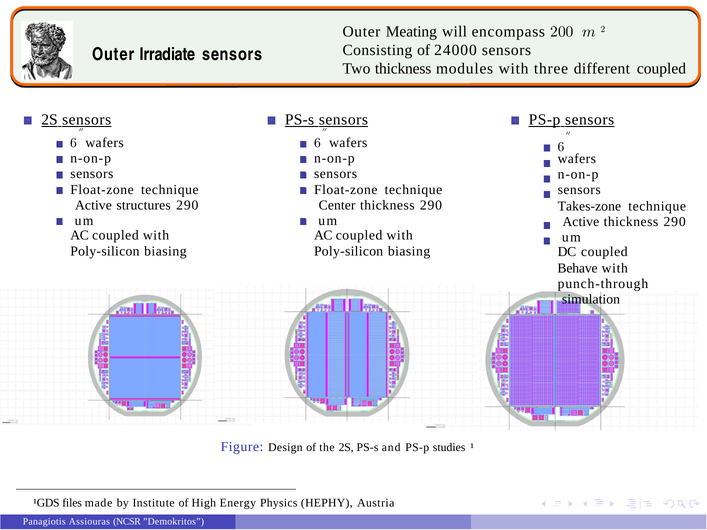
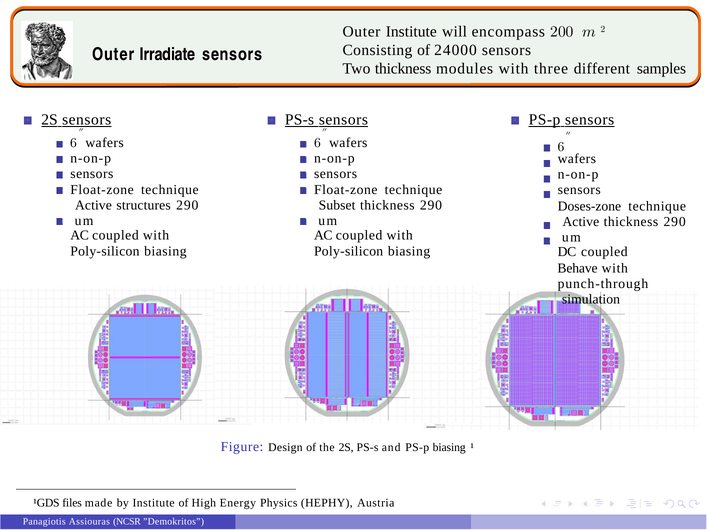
Outer Meating: Meating -> Institute (411, 32)
coupled: coupled -> samples (662, 69)
Center: Center -> Subset (337, 205)
Takes-zone: Takes-zone -> Doses-zone (589, 206)
PS-p studies: studies -> biasing (449, 448)
